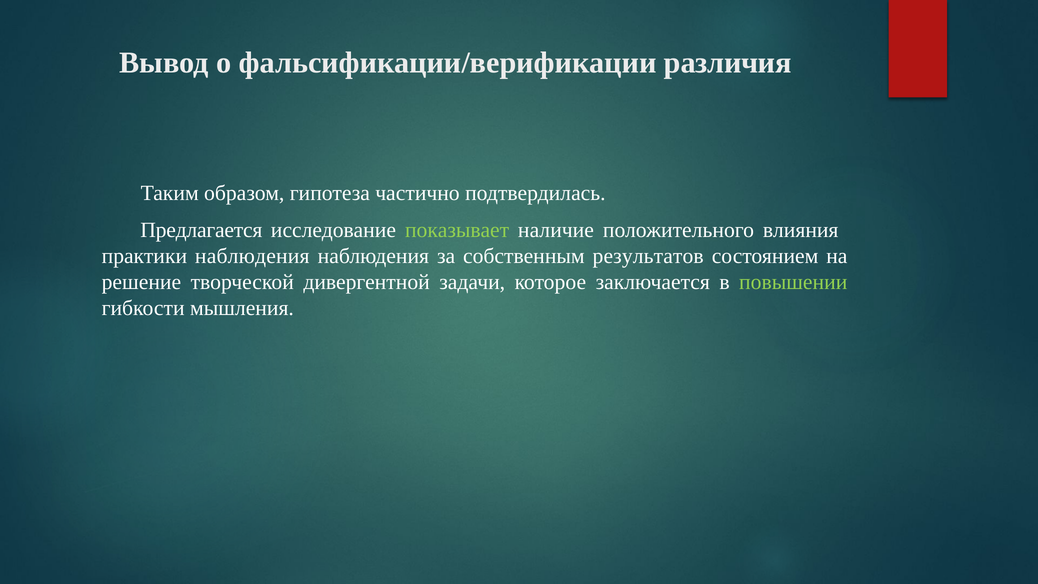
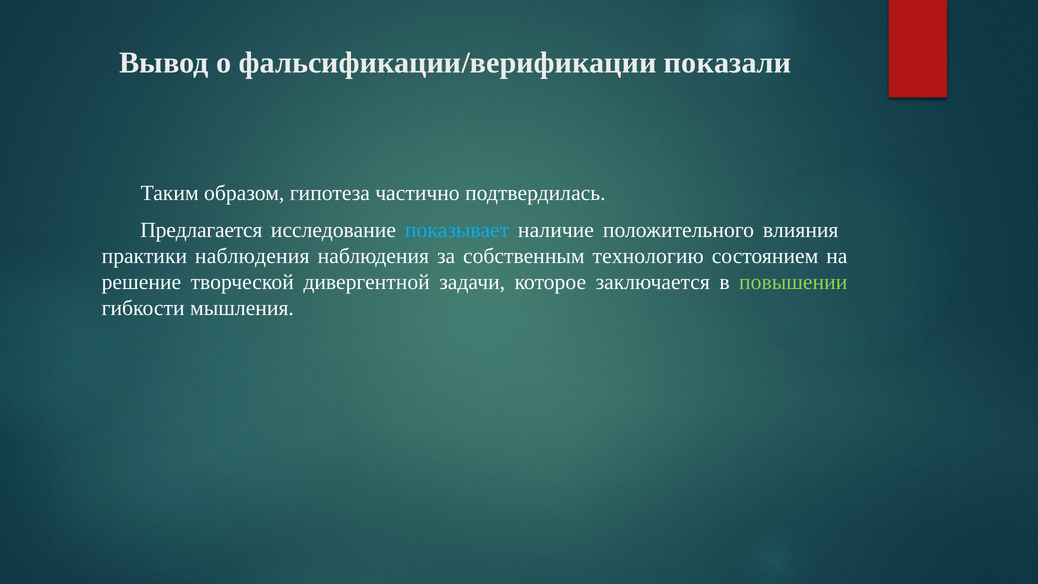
различия: различия -> показали (728, 63)
показывает colour: light green -> light blue (457, 230)
результатов: результатов -> технологию (648, 256)
